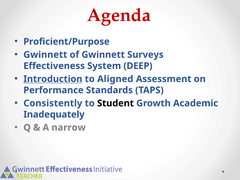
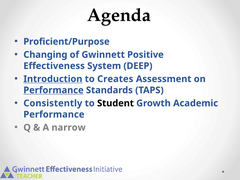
Agenda colour: red -> black (119, 15)
Gwinnett: Gwinnett -> Changing (45, 55)
Surveys: Surveys -> Positive (145, 55)
Aligned: Aligned -> Creates (115, 79)
Performance underline: none -> present (54, 90)
Inadequately: Inadequately -> Performance (54, 114)
